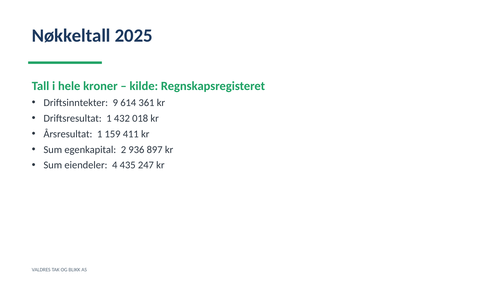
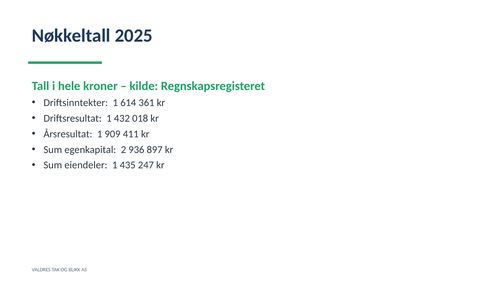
Driftsinntekter 9: 9 -> 1 (115, 103)
159: 159 -> 909 (113, 134)
eiendeler 4: 4 -> 1 (115, 165)
